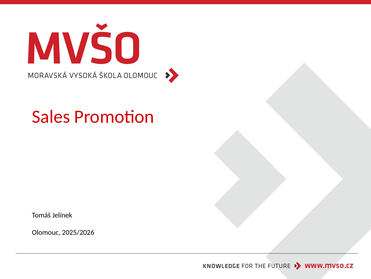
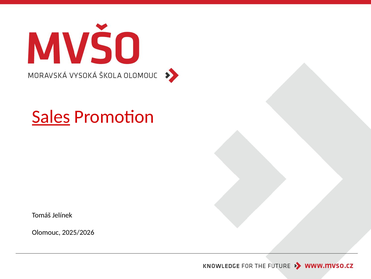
Sales underline: none -> present (51, 117)
